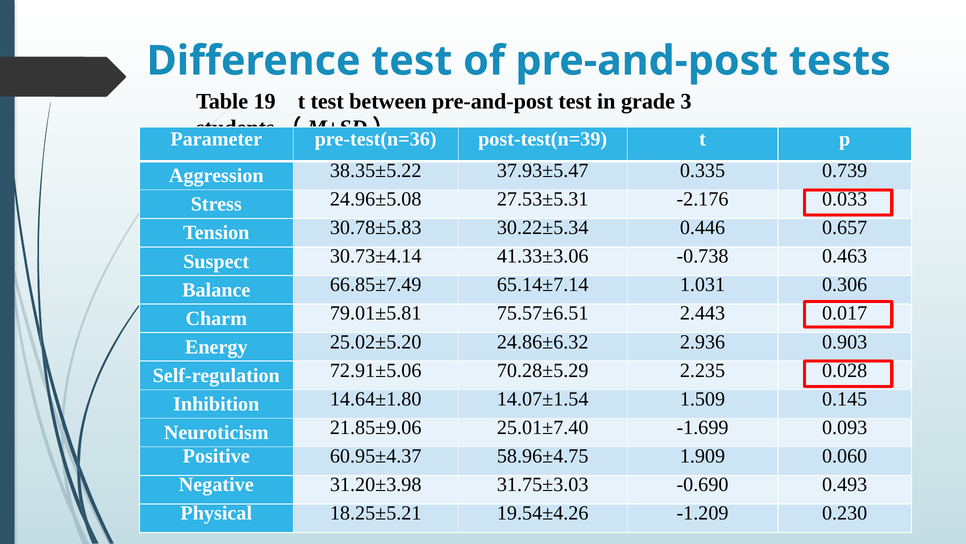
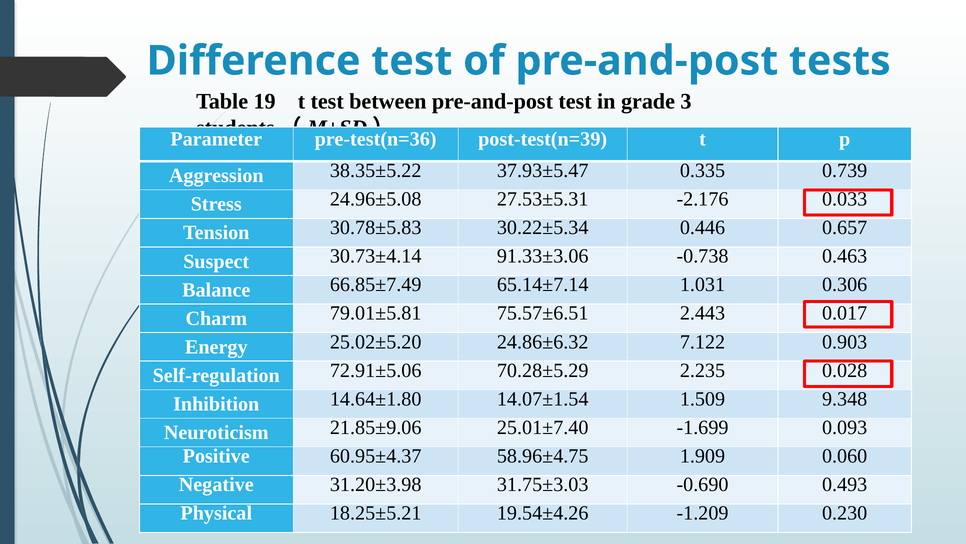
41.33±3.06: 41.33±3.06 -> 91.33±3.06 (543, 256)
2.936: 2.936 -> 7.122 (703, 341)
0.145: 0.145 -> 9.348 (845, 399)
